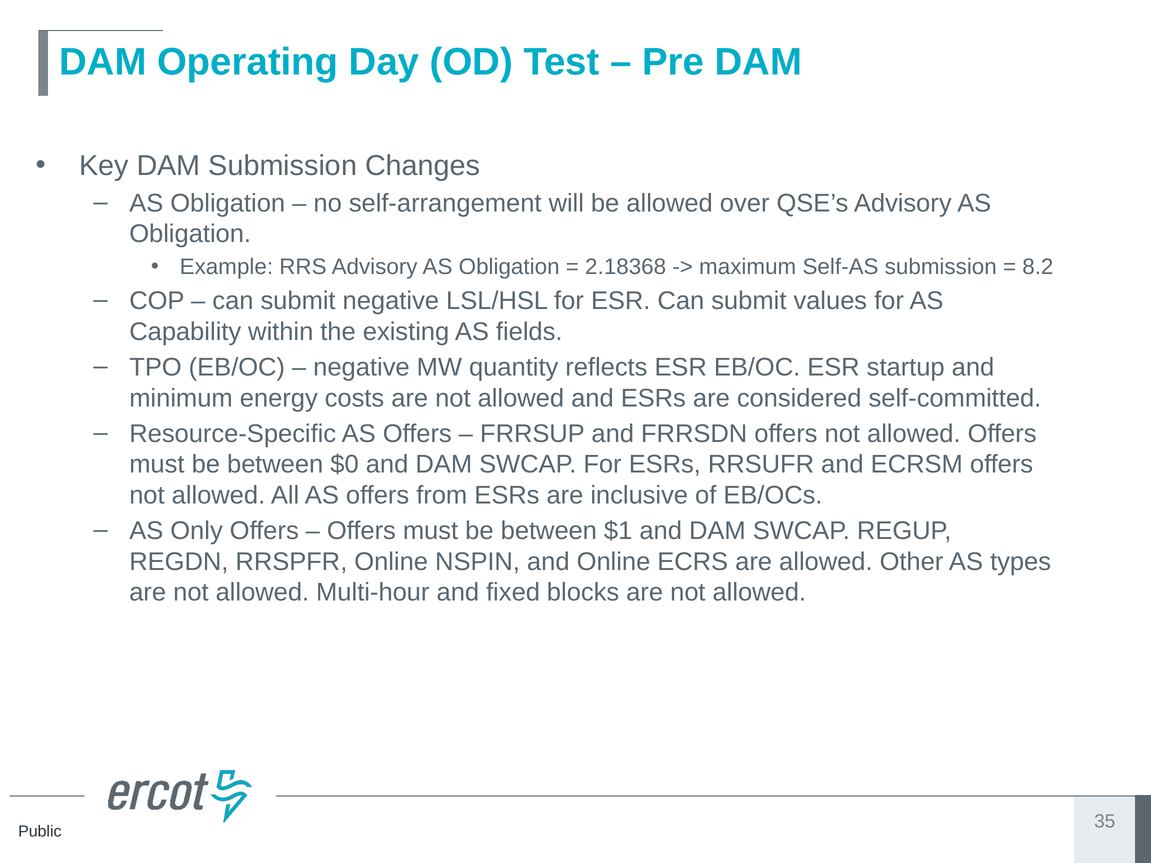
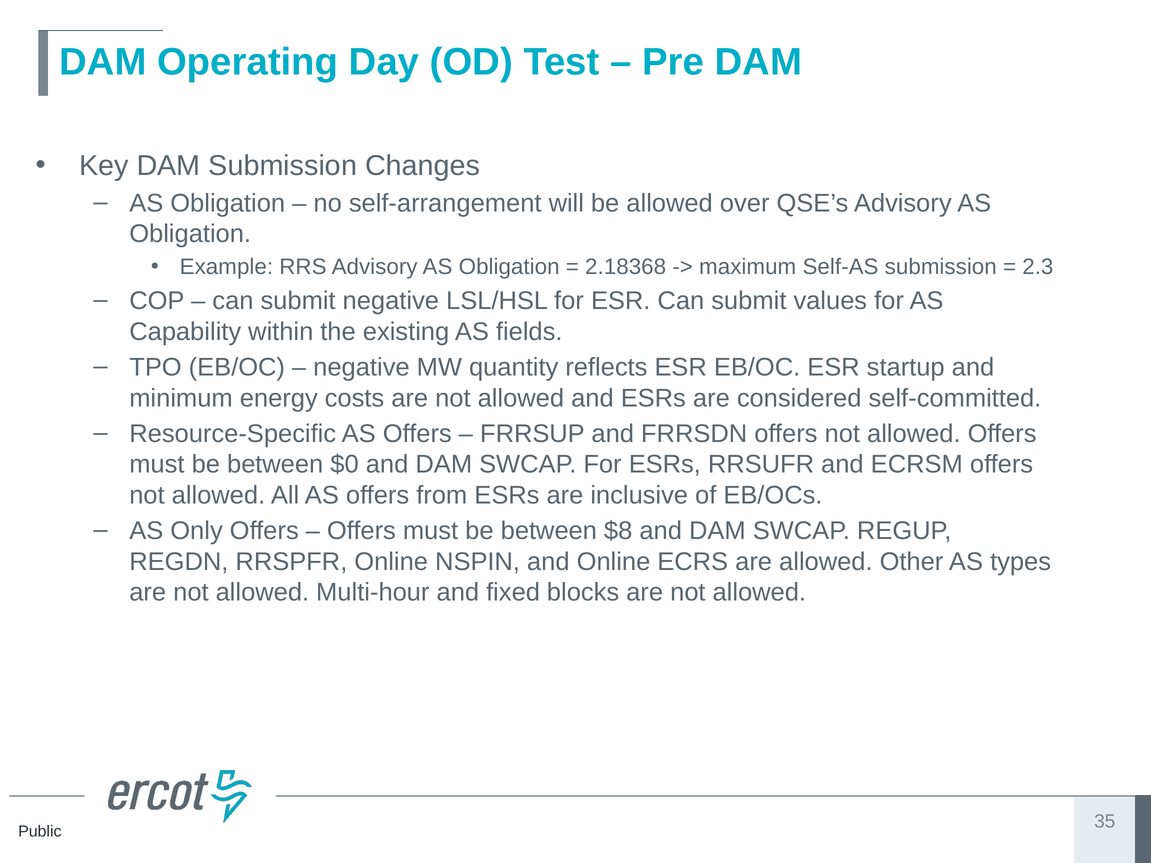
8.2: 8.2 -> 2.3 (1038, 267)
$1: $1 -> $8 (618, 531)
